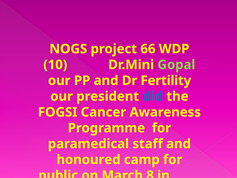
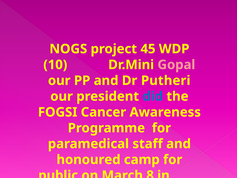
66: 66 -> 45 (148, 49)
Gopal colour: light green -> pink (176, 65)
Fertility: Fertility -> Putheri (166, 80)
